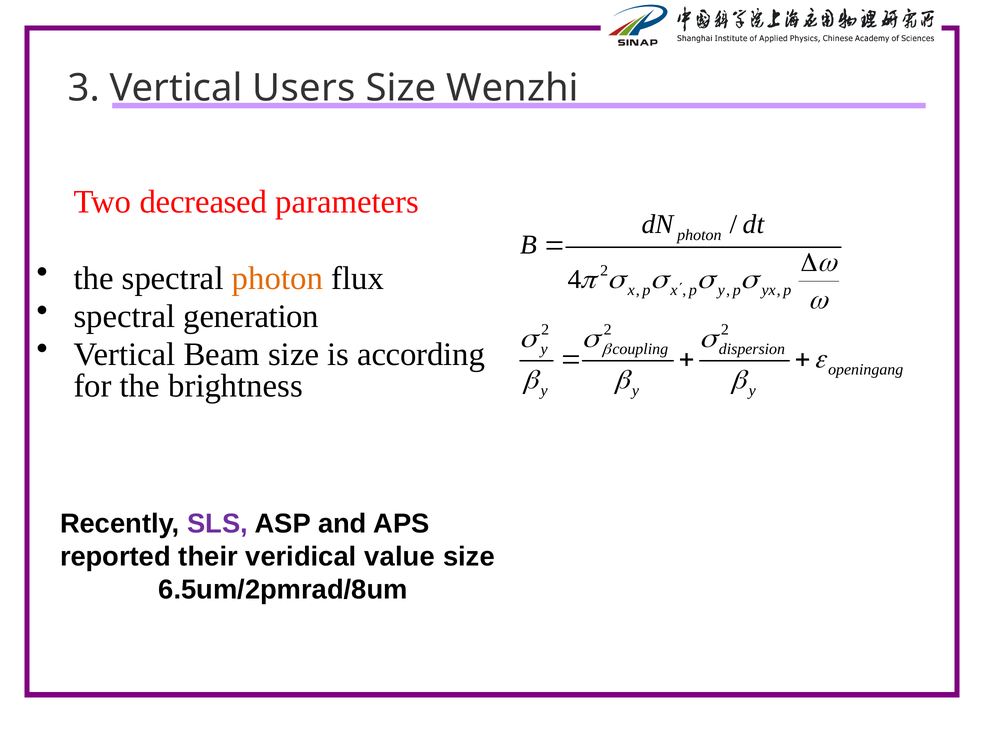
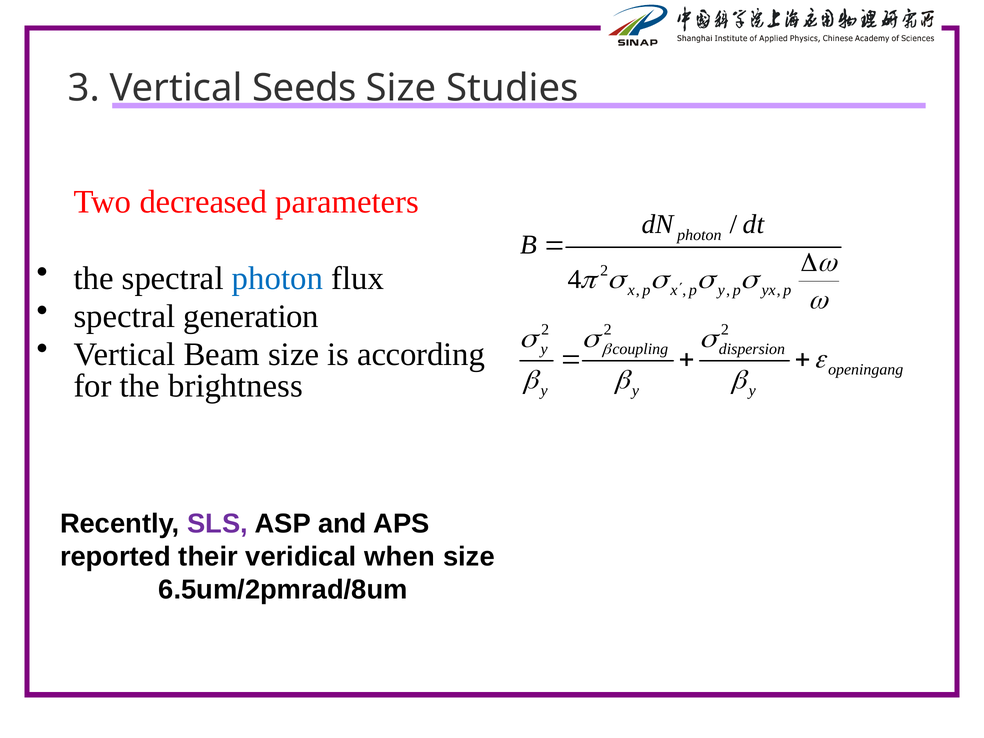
Users: Users -> Seeds (304, 88)
Wenzhi: Wenzhi -> Studies (512, 88)
photon colour: orange -> blue (277, 278)
value: value -> when (400, 557)
